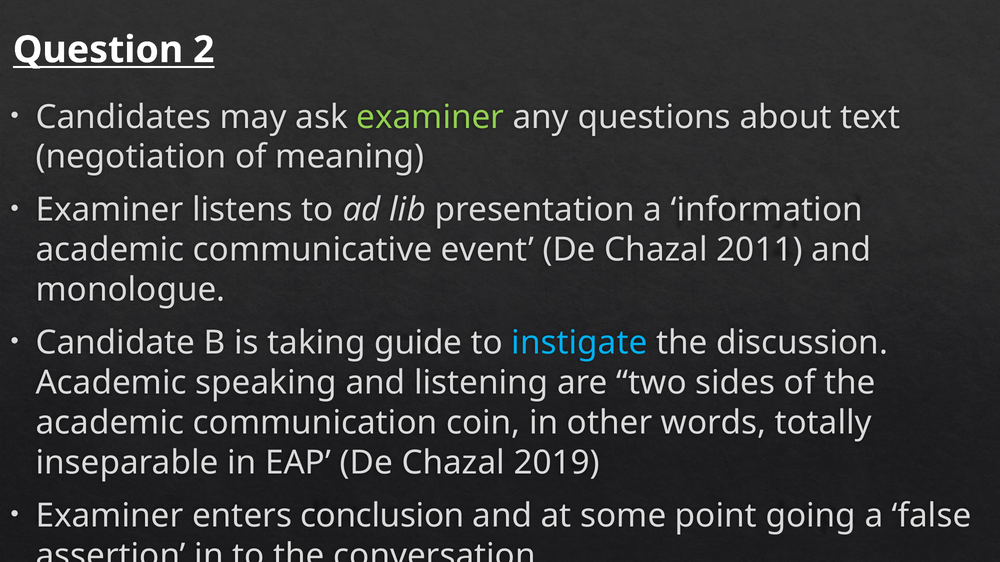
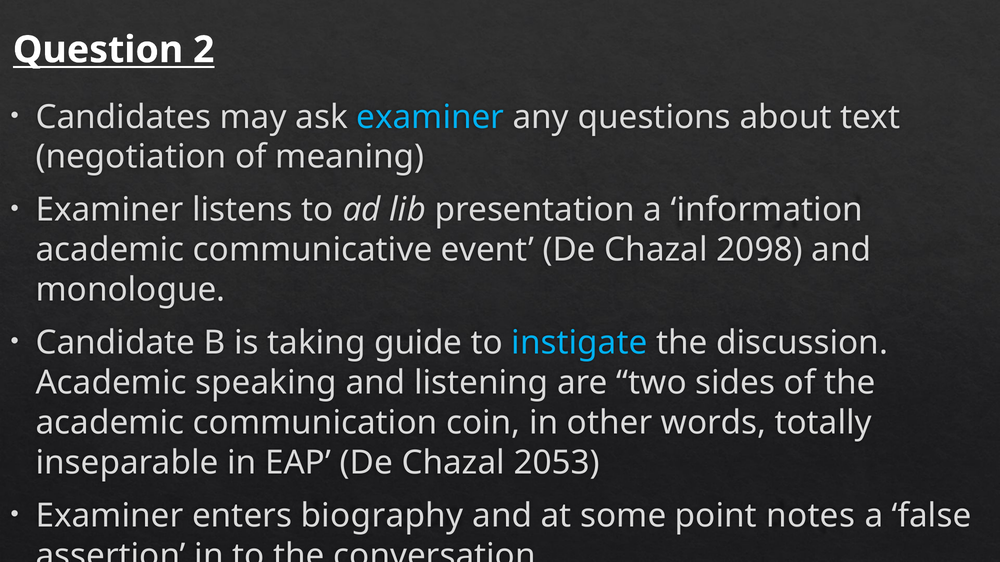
examiner colour: light green -> light blue (430, 117)
2011: 2011 -> 2098 (760, 250)
2019: 2019 -> 2053 (557, 463)
conclusion: conclusion -> biography (382, 516)
going: going -> notes (811, 516)
